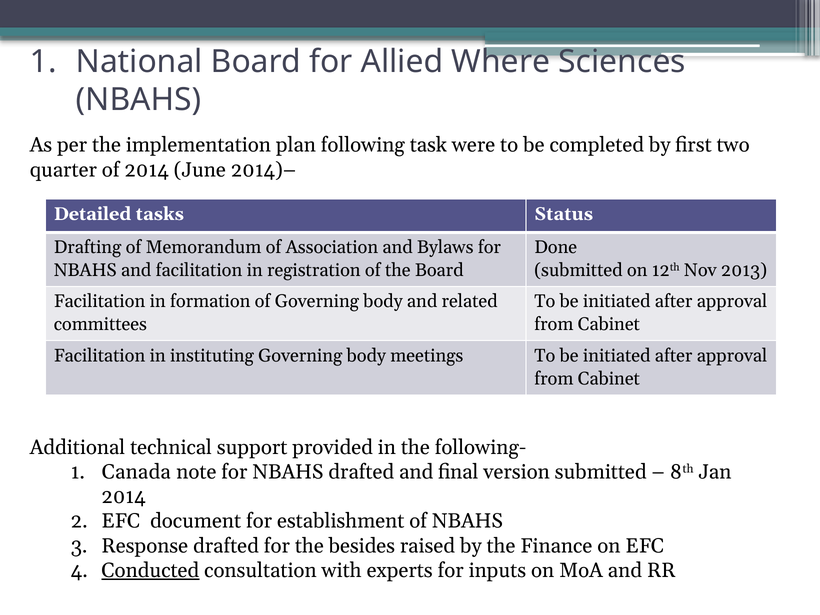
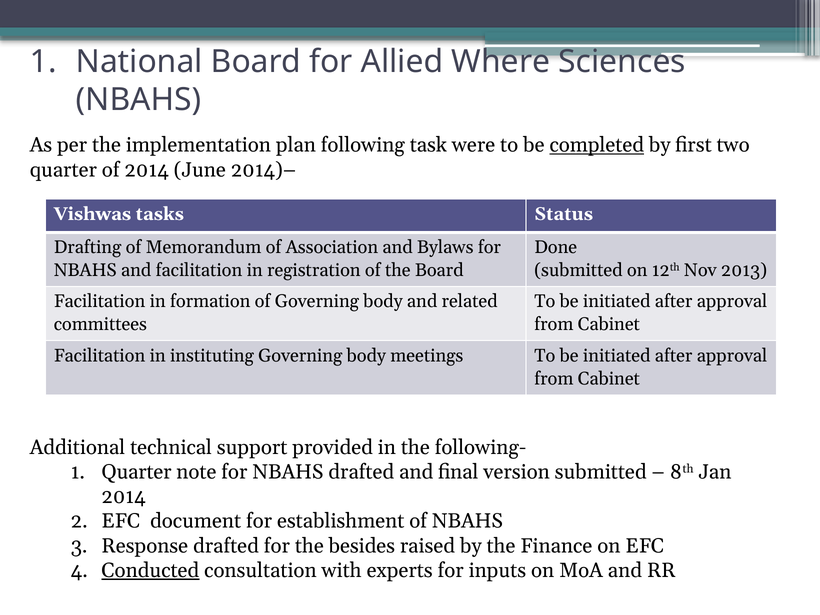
completed underline: none -> present (597, 145)
Detailed: Detailed -> Vishwas (92, 214)
Canada: Canada -> Quarter (136, 472)
